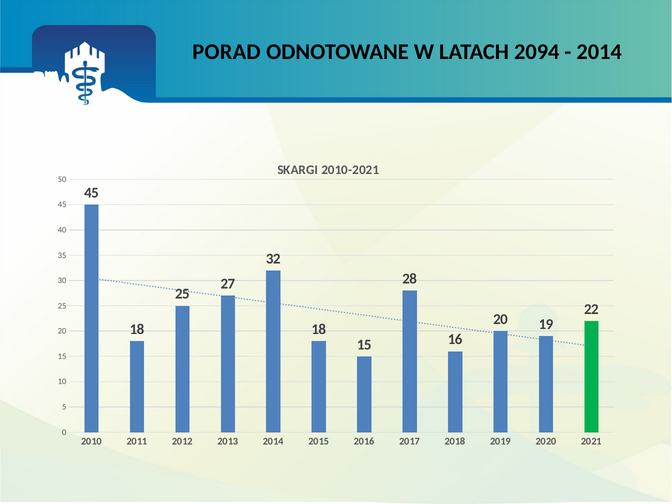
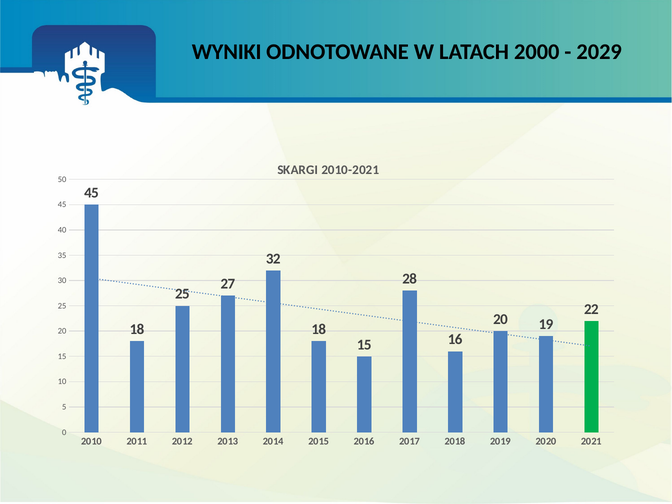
PORAD: PORAD -> WYNIKI (227, 52)
2094: 2094 -> 2000 (537, 52)
2014: 2014 -> 2029 (599, 52)
